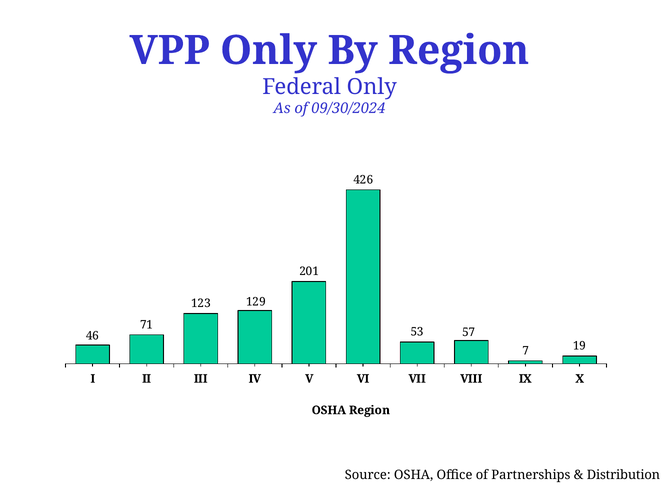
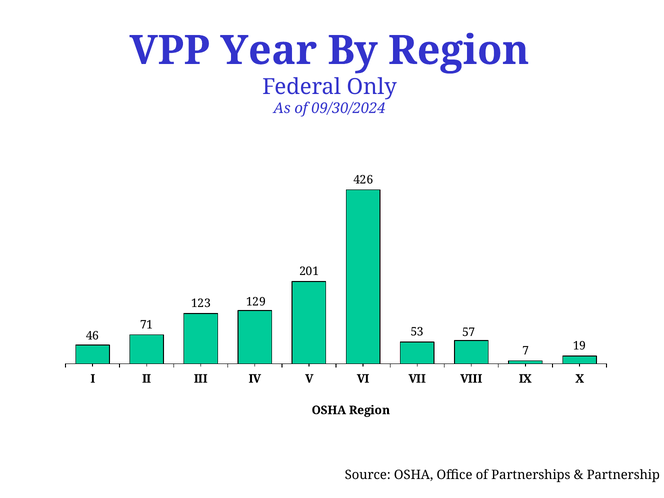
VPP Only: Only -> Year (269, 51)
Distribution: Distribution -> Partnership (623, 475)
